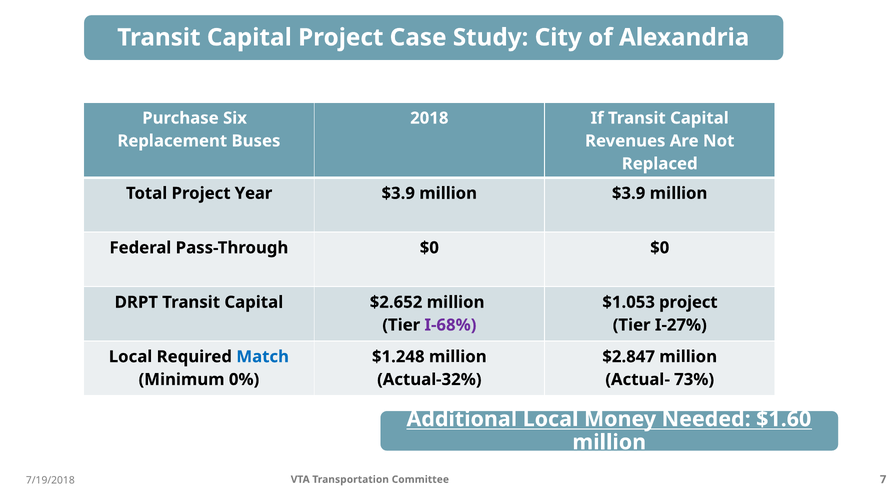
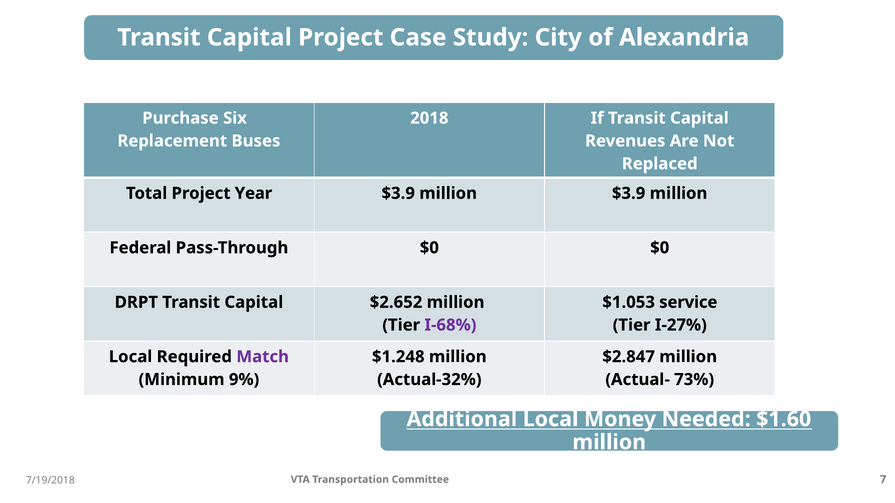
$1.053 project: project -> service (688, 302)
Match colour: blue -> purple (263, 357)
0%: 0% -> 9% (244, 380)
